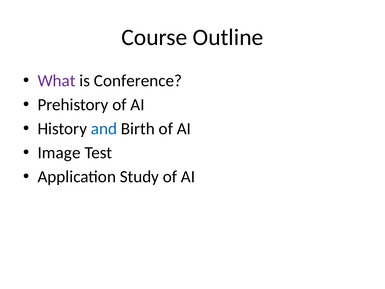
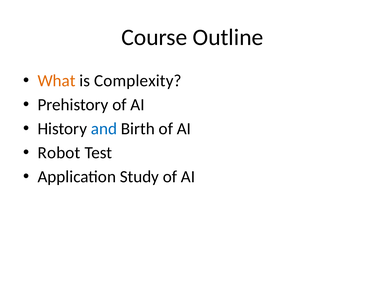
What colour: purple -> orange (57, 81)
Conference: Conference -> Complexity (138, 81)
Image: Image -> Robot (59, 153)
